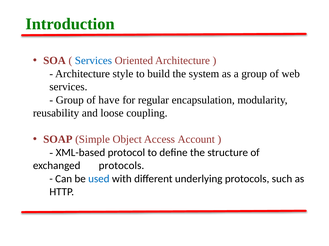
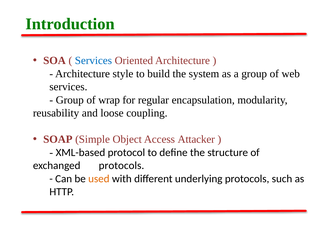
have: have -> wrap (109, 100)
Account: Account -> Attacker (196, 140)
used colour: blue -> orange (99, 179)
